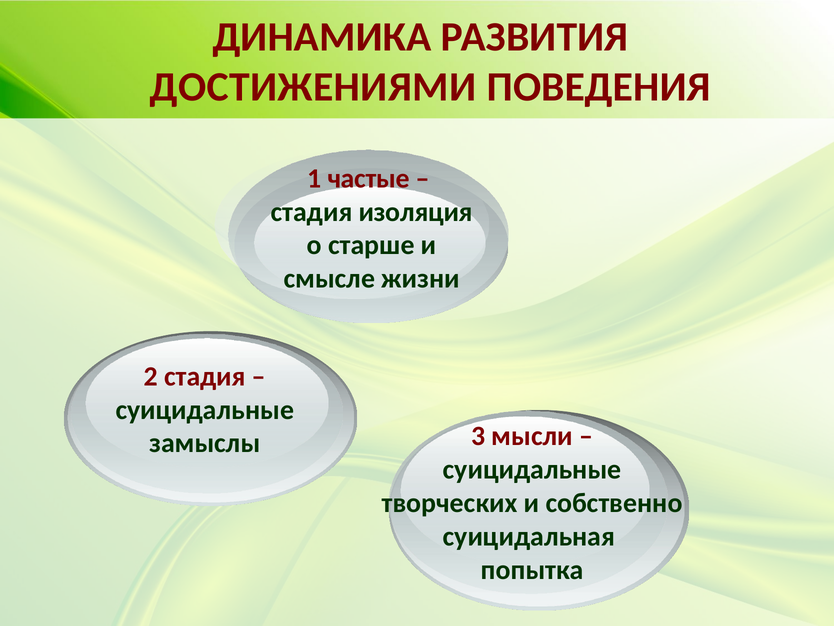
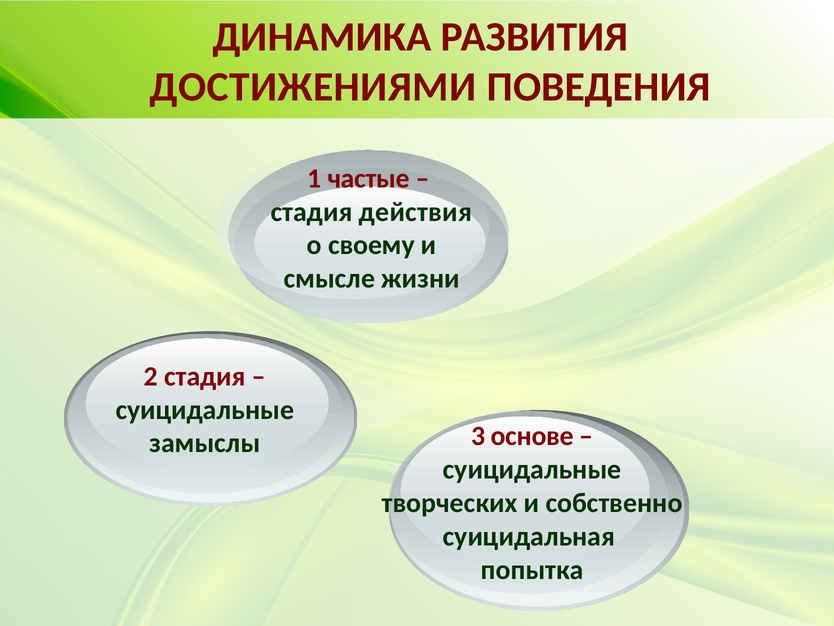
изоляция: изоляция -> действия (415, 212)
старше: старше -> своему (371, 245)
мысли: мысли -> основе (532, 436)
